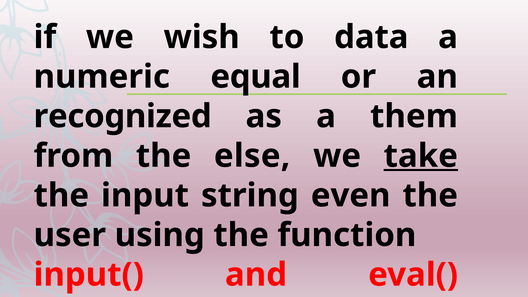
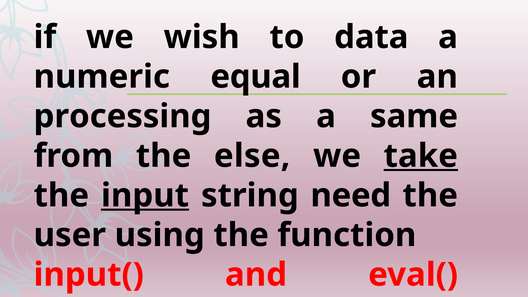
recognized: recognized -> processing (123, 116)
them: them -> same (414, 116)
input underline: none -> present (145, 196)
even: even -> need (351, 196)
